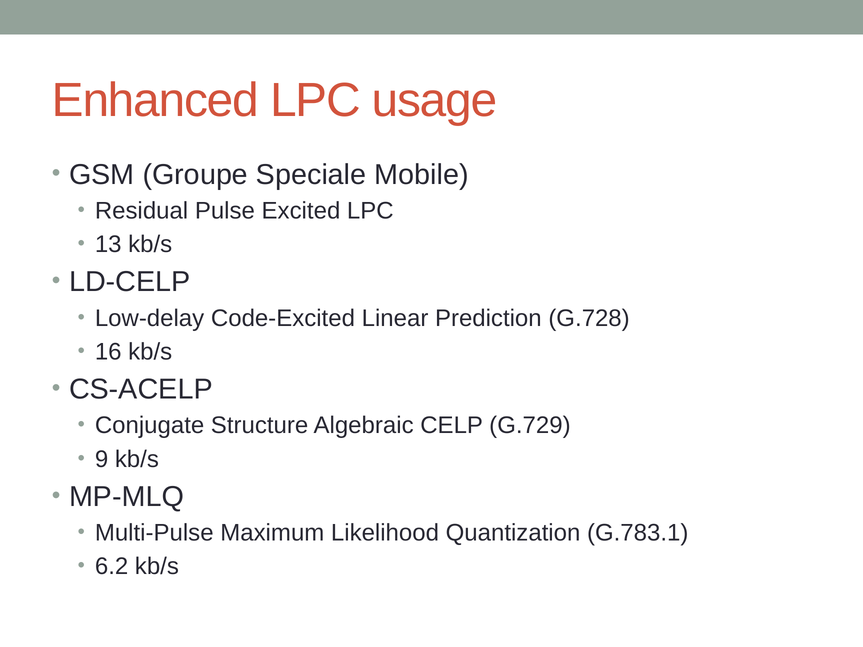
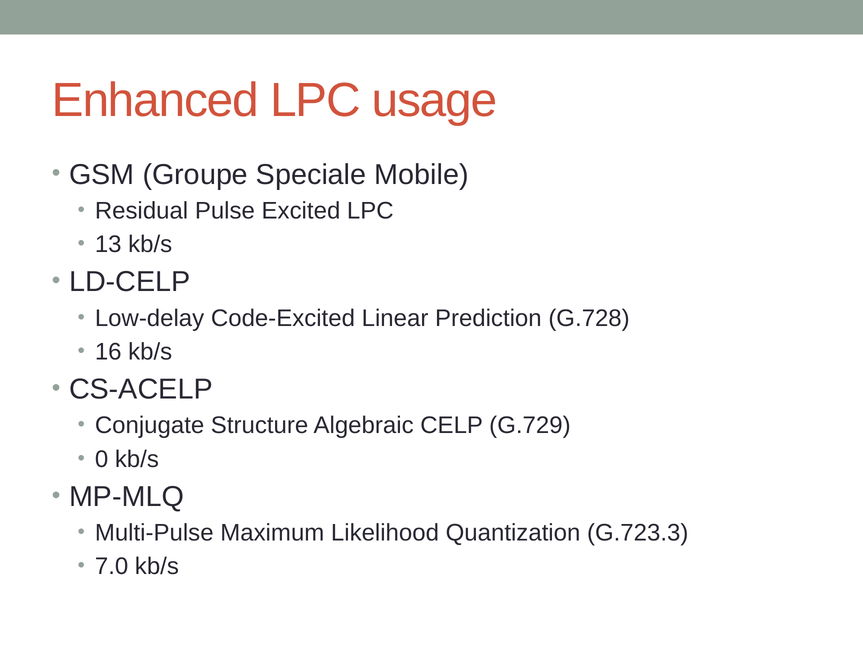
9: 9 -> 0 (102, 459)
G.783.1: G.783.1 -> G.723.3 (638, 533)
6.2: 6.2 -> 7.0 (112, 567)
